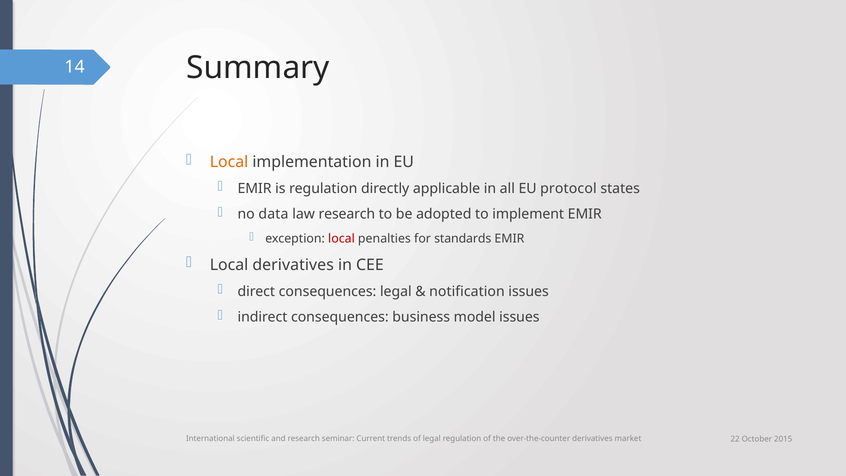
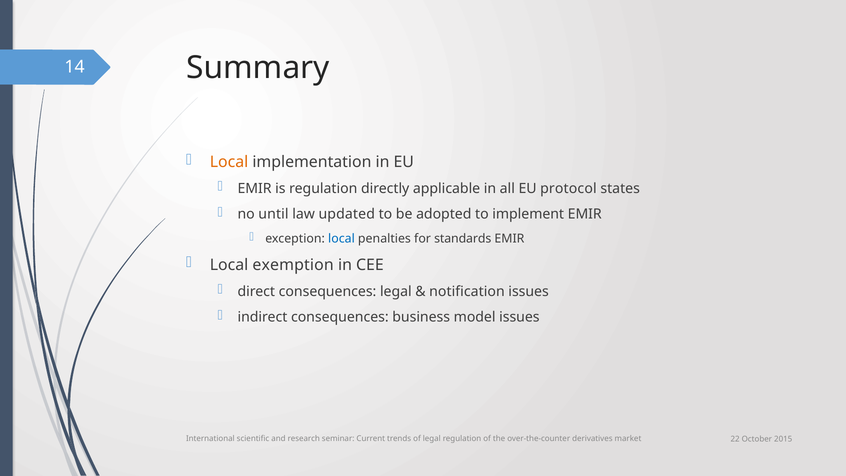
data: data -> until (273, 214)
law research: research -> updated (347, 214)
local colour: red -> blue (341, 239)
Local derivatives: derivatives -> exemption (293, 265)
